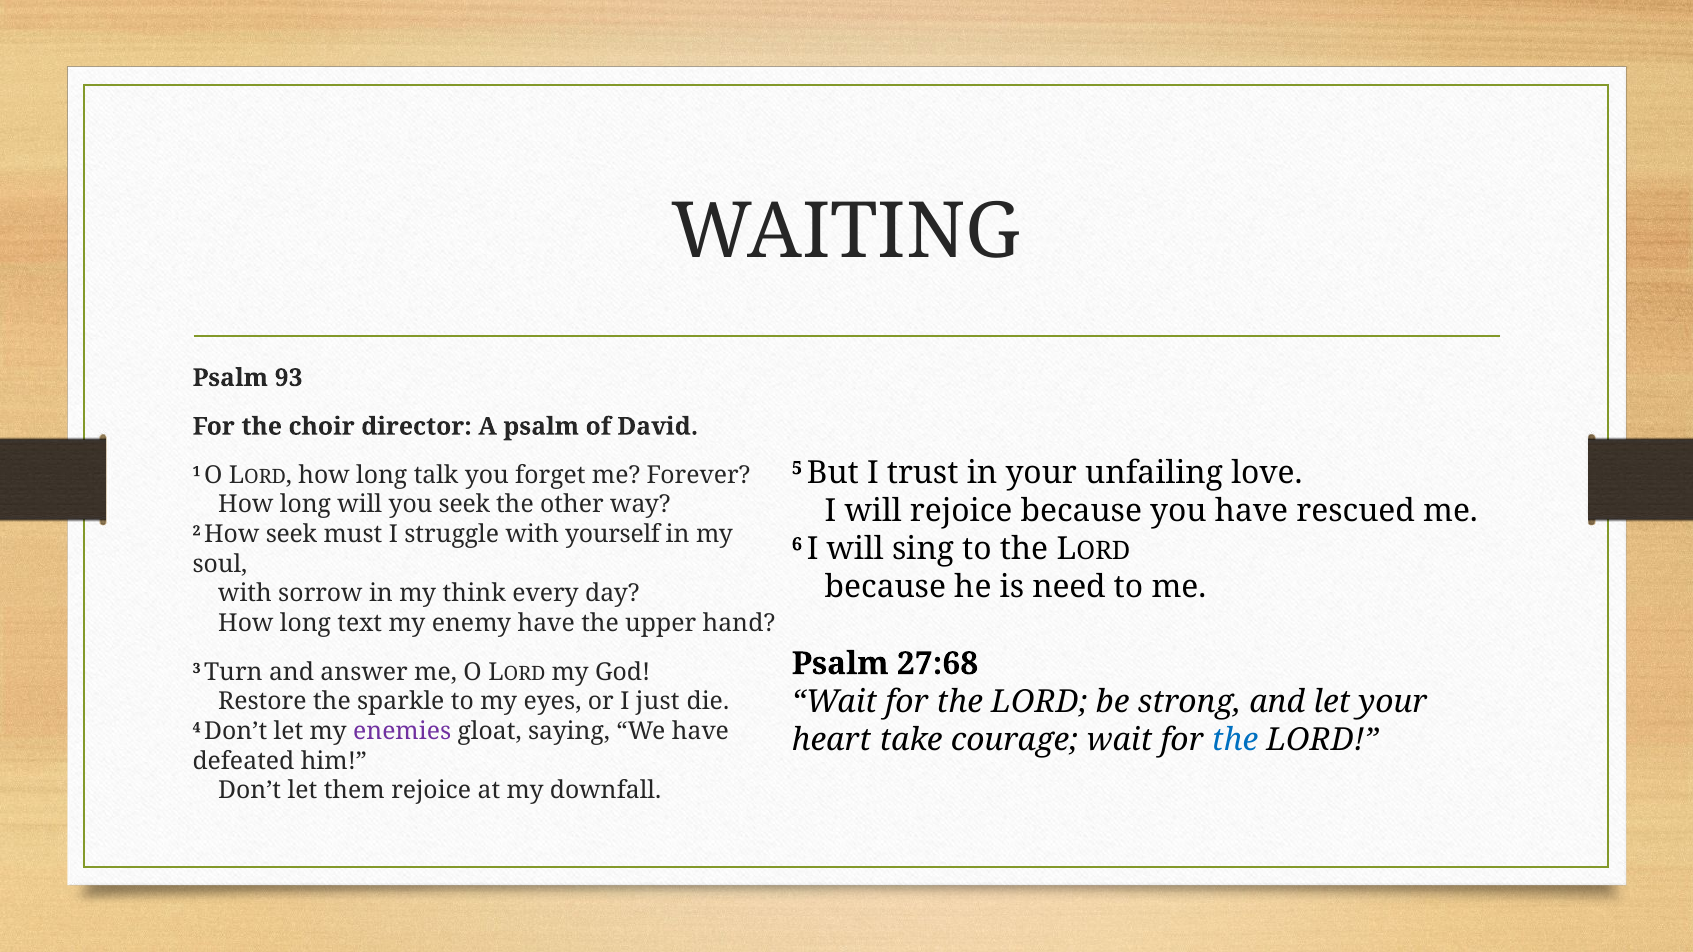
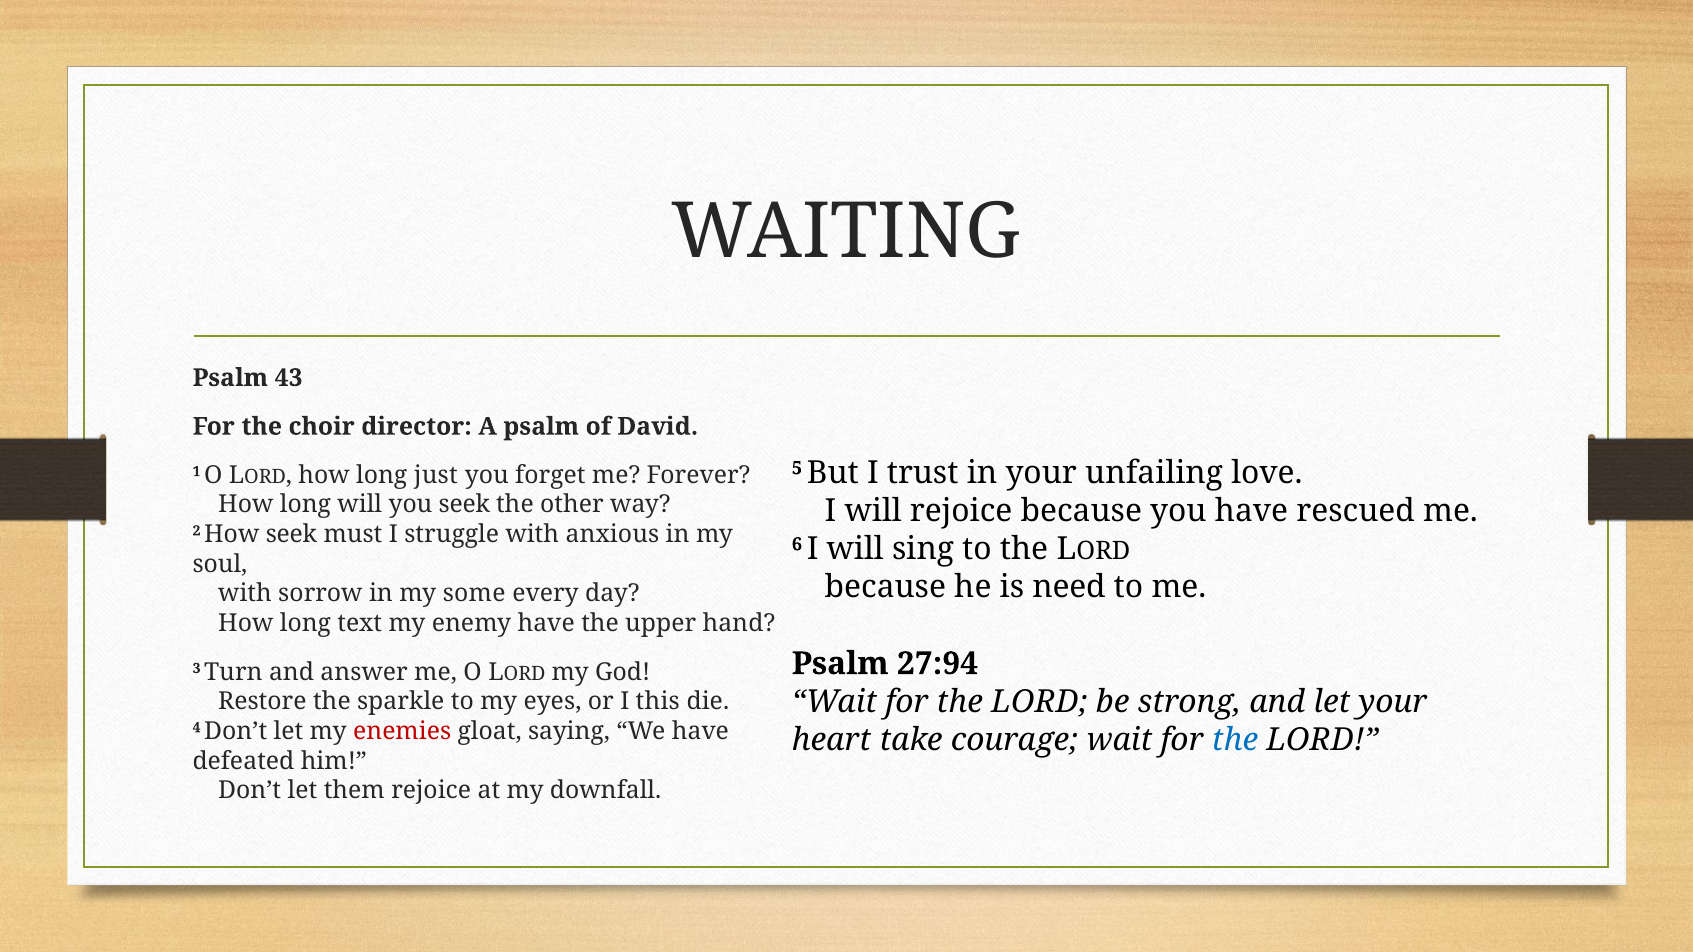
93: 93 -> 43 (289, 378)
talk: talk -> just (436, 475)
yourself: yourself -> anxious (612, 535)
think: think -> some (474, 594)
27:68: 27:68 -> 27:94 (938, 664)
just: just -> this (658, 702)
enemies colour: purple -> red (402, 732)
